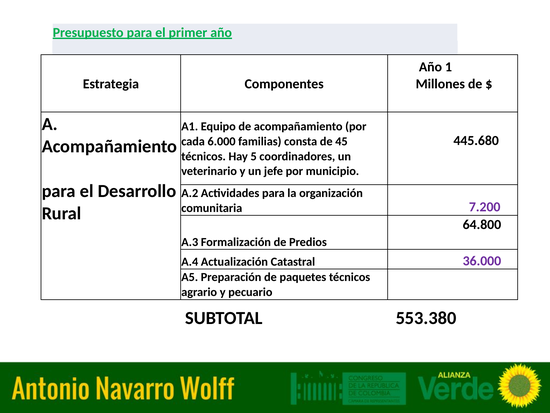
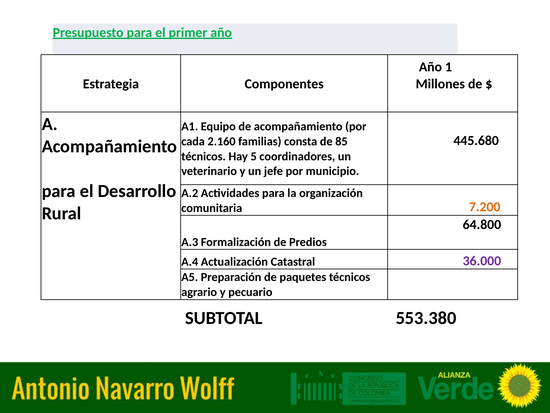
6.000: 6.000 -> 2.160 (222, 141)
45: 45 -> 85 (341, 141)
7.200 colour: purple -> orange (485, 207)
